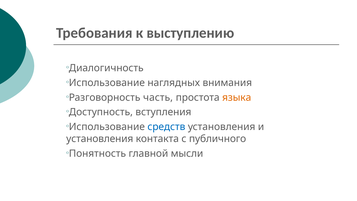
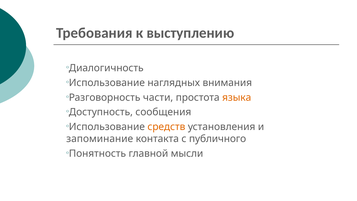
часть: часть -> части (158, 97)
вступления: вступления -> сообщения (163, 112)
средств colour: blue -> orange (166, 127)
установления: установления -> запоминание (100, 139)
